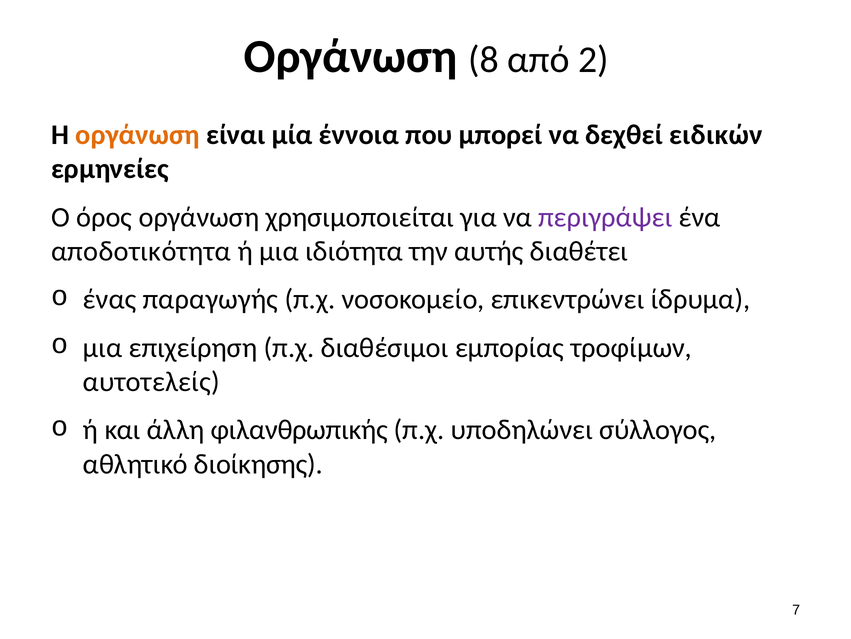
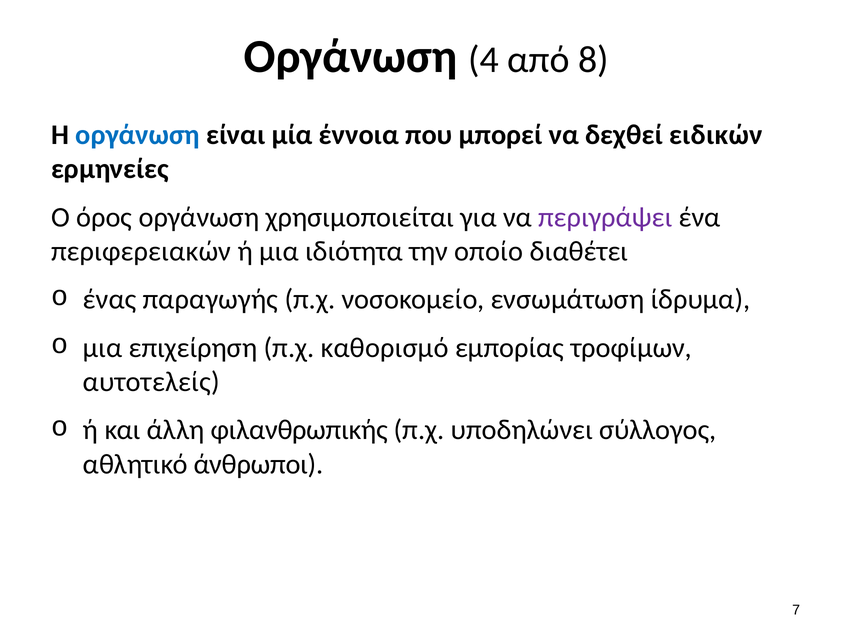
8: 8 -> 4 (484, 60)
2: 2 -> 8 (594, 60)
οργάνωση colour: orange -> blue (138, 135)
αποδοτικότητα: αποδοτικότητα -> περιφερειακών (141, 251)
αυτής: αυτής -> οποίο (489, 251)
επικεντρώνει: επικεντρώνει -> ενσωμάτωση (567, 299)
διαθέσιμοι: διαθέσιμοι -> καθορισμό (385, 347)
διοίκησης: διοίκησης -> άνθρωποι (258, 464)
